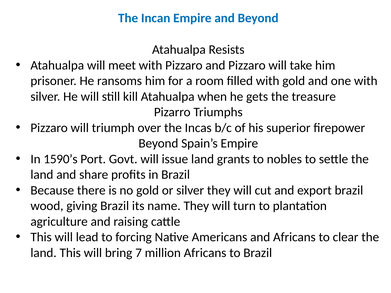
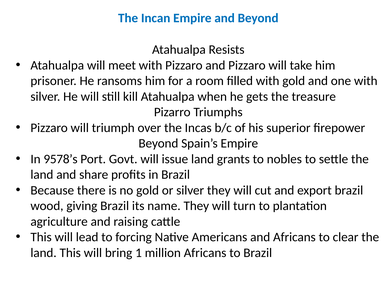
1590’s: 1590’s -> 9578’s (61, 159)
7: 7 -> 1 (139, 253)
